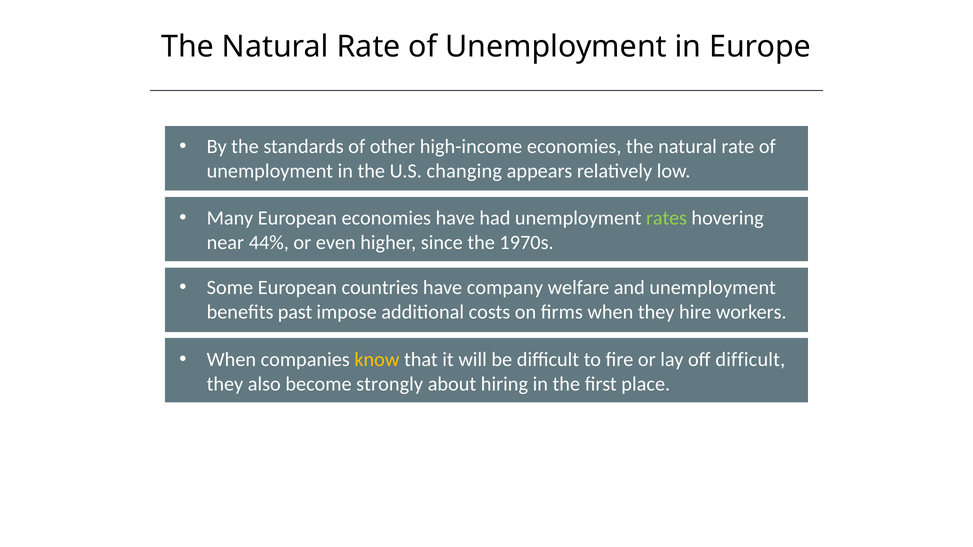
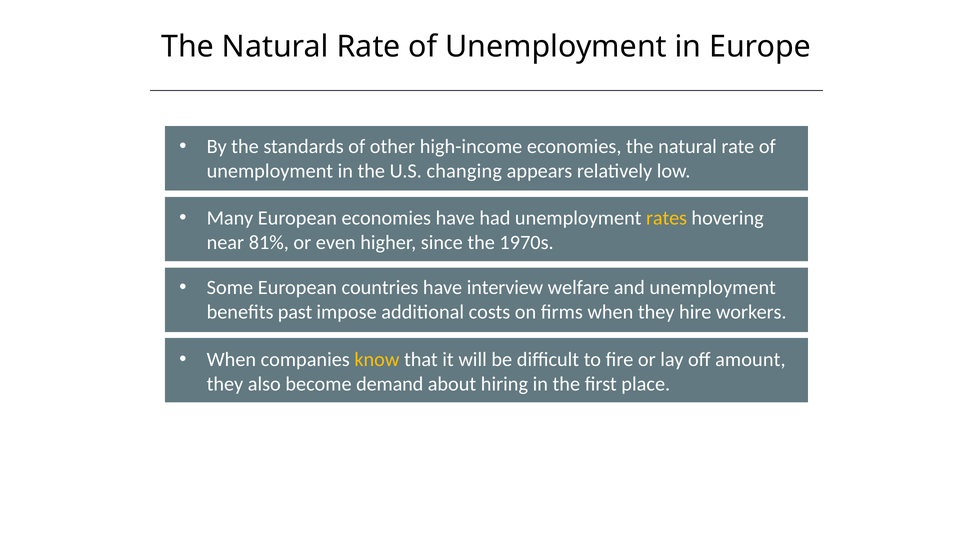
rates colour: light green -> yellow (667, 218)
44%: 44% -> 81% (269, 242)
company: company -> interview (505, 288)
off difficult: difficult -> amount (750, 360)
strongly: strongly -> demand (390, 384)
